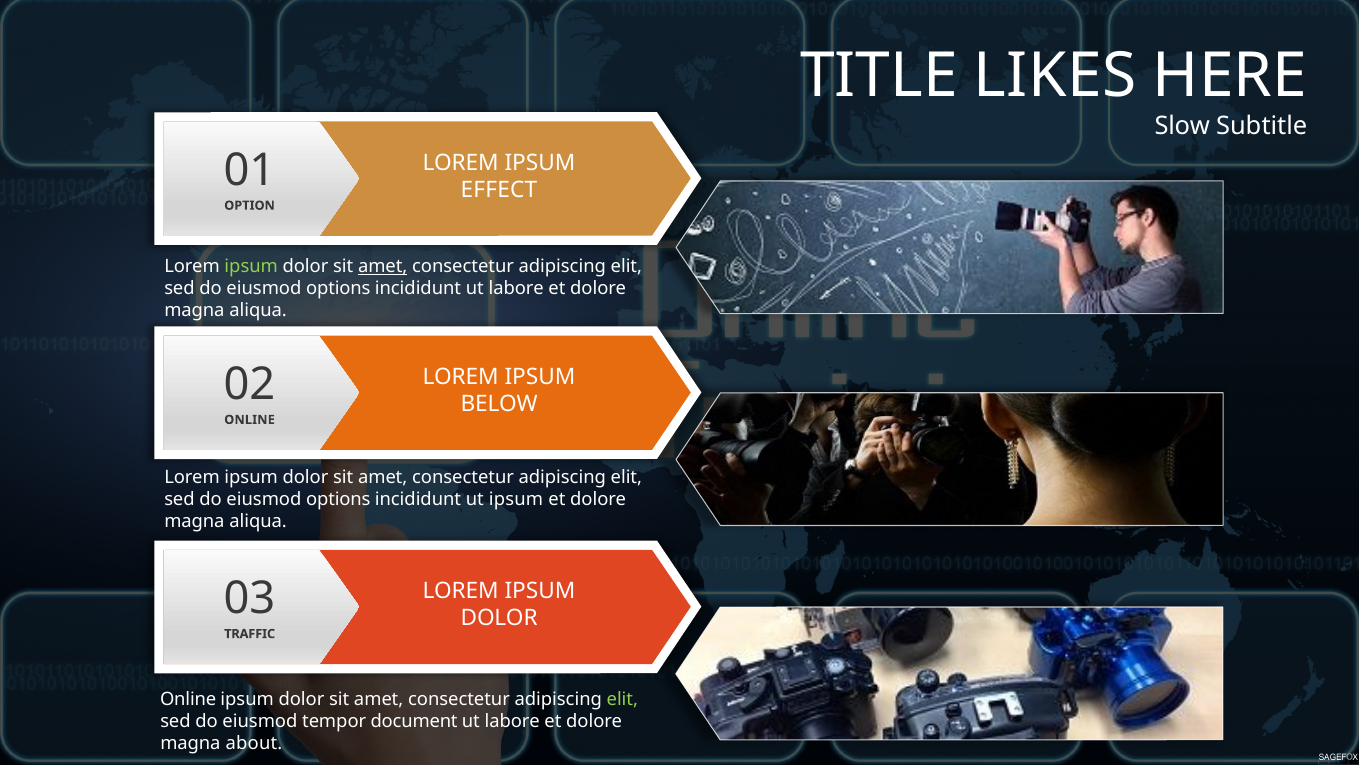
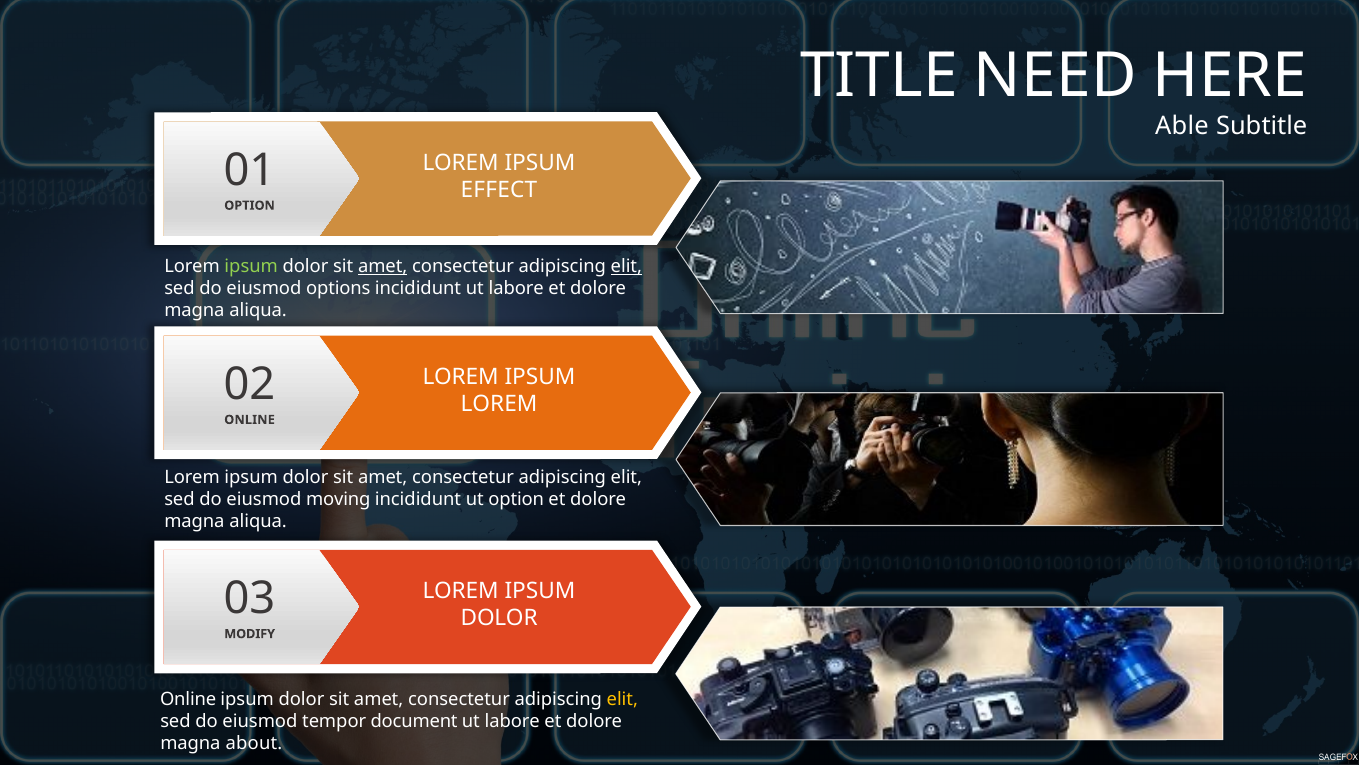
LIKES: LIKES -> NEED (1055, 75)
Slow: Slow -> Able (1182, 126)
elit underline: none -> present (626, 266)
BELOW: BELOW -> LOREM (499, 404)
options: options -> moving (338, 499)
ut ipsum: ipsum -> option (516, 499)
TRAFFIC: TRAFFIC -> MODIFY (250, 633)
elit colour: light green -> yellow (622, 699)
